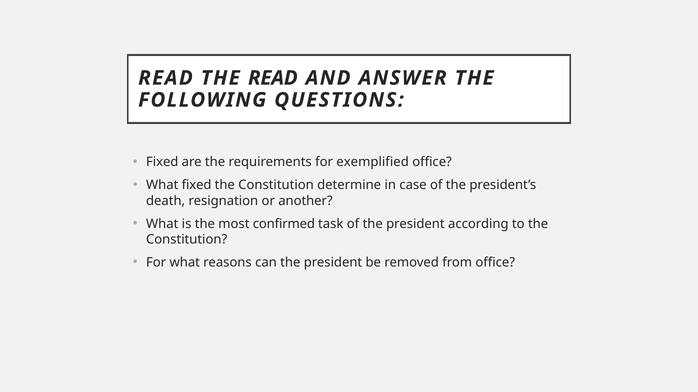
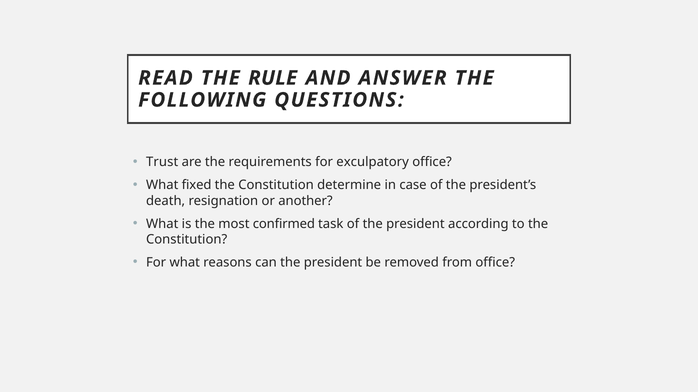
THE READ: READ -> RULE (273, 78)
Fixed: Fixed -> Trust (162, 162)
exemplified: exemplified -> exculpatory (373, 162)
